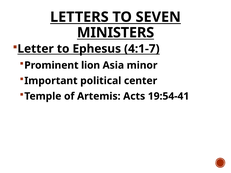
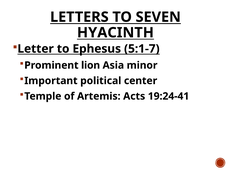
MINISTERS: MINISTERS -> HYACINTH (115, 33)
4:1-7: 4:1-7 -> 5:1-7 (142, 49)
19:54-41: 19:54-41 -> 19:24-41 (169, 96)
